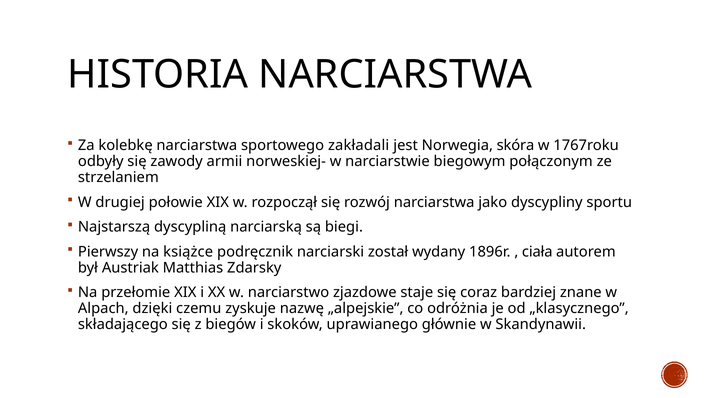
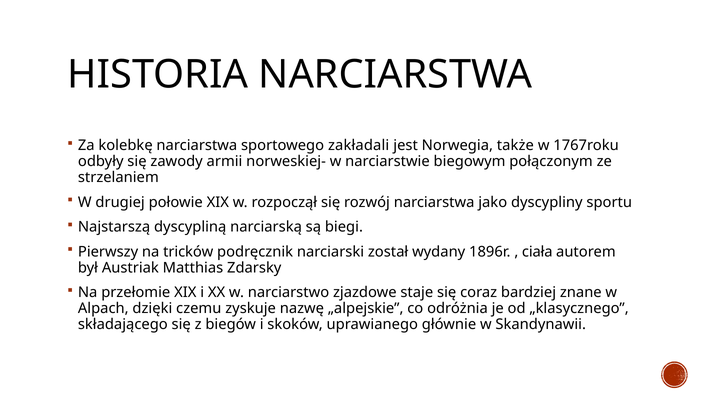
skóra: skóra -> także (515, 145)
książce: książce -> tricków (188, 252)
